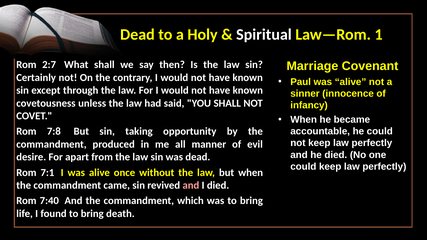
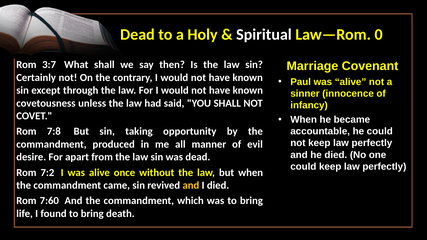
1: 1 -> 0 (379, 35)
2:7: 2:7 -> 3:7 (49, 65)
7:1: 7:1 -> 7:2 (47, 173)
and colour: pink -> yellow (191, 185)
7:40: 7:40 -> 7:60 (49, 201)
